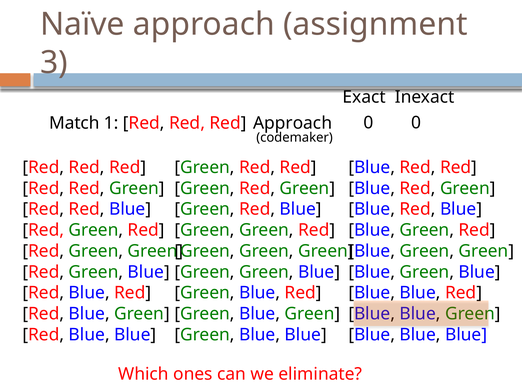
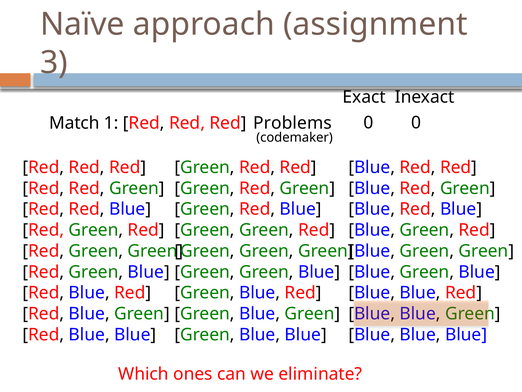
Red Approach: Approach -> Problems (292, 123)
